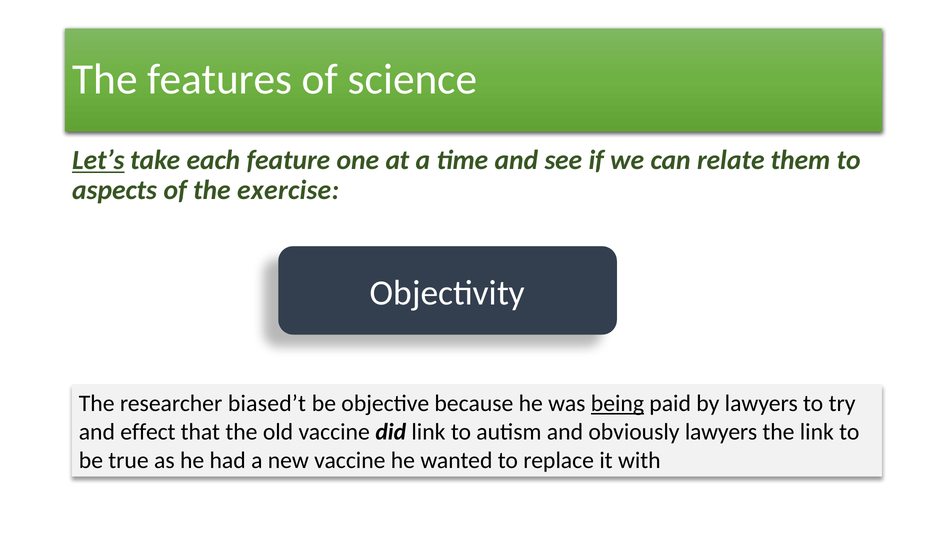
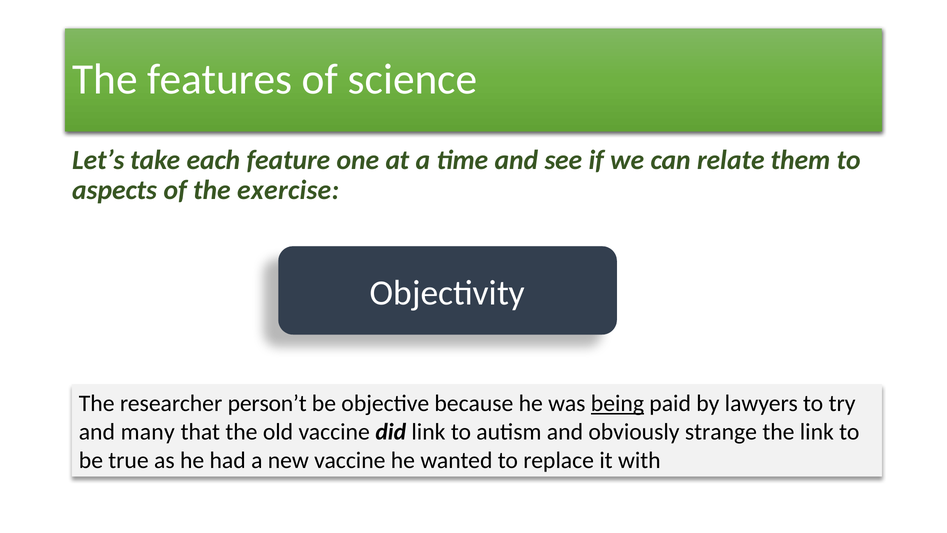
Let’s underline: present -> none (98, 160)
biased’t: biased’t -> person’t (267, 403)
effect: effect -> many (148, 432)
obviously lawyers: lawyers -> strange (721, 432)
